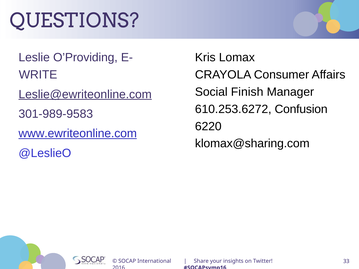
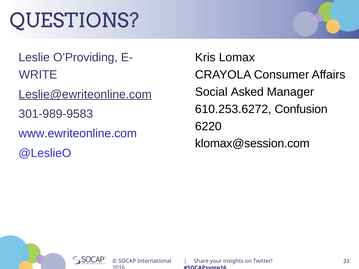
Finish: Finish -> Asked (247, 92)
www.ewriteonline.com underline: present -> none (78, 134)
klomax@sharing.com: klomax@sharing.com -> klomax@session.com (252, 144)
